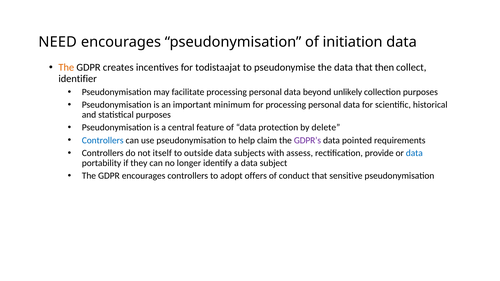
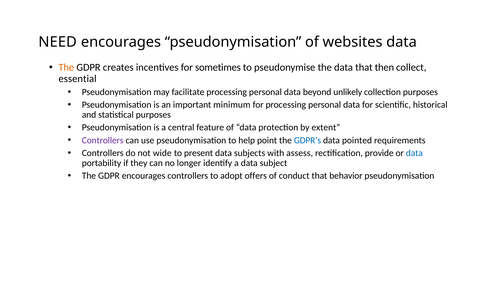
initiation: initiation -> websites (353, 42)
todistaajat: todistaajat -> sometimes (218, 68)
identifier: identifier -> essential (78, 79)
delete: delete -> extent (326, 128)
Controllers colour: blue -> purple (103, 140)
claim: claim -> point (267, 140)
GDPR’s colour: purple -> blue (308, 140)
itself: itself -> wide (162, 153)
outside: outside -> present (199, 153)
sensitive: sensitive -> behavior (346, 176)
